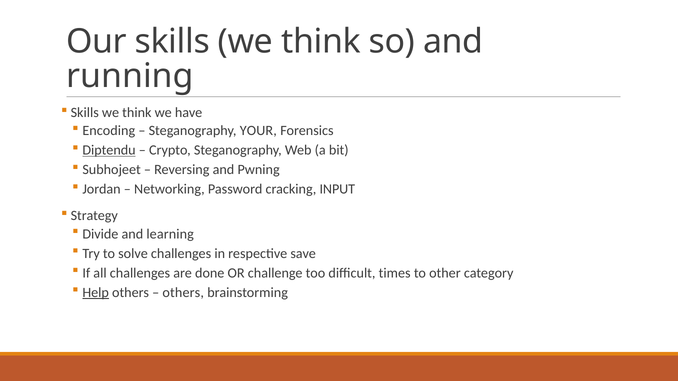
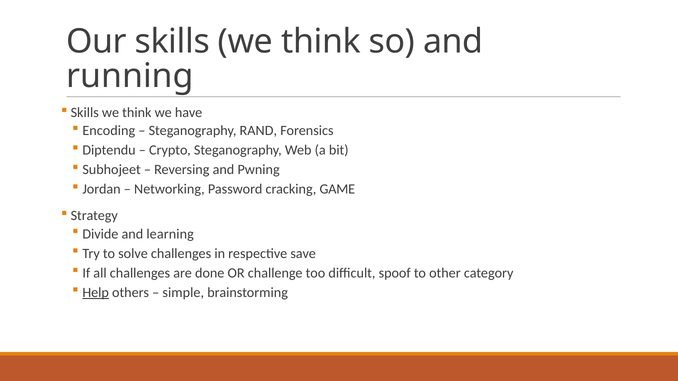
YOUR: YOUR -> RAND (258, 131)
Diptendu underline: present -> none (109, 150)
INPUT: INPUT -> GAME (337, 189)
times: times -> spoof (395, 273)
others: others -> simple (183, 293)
